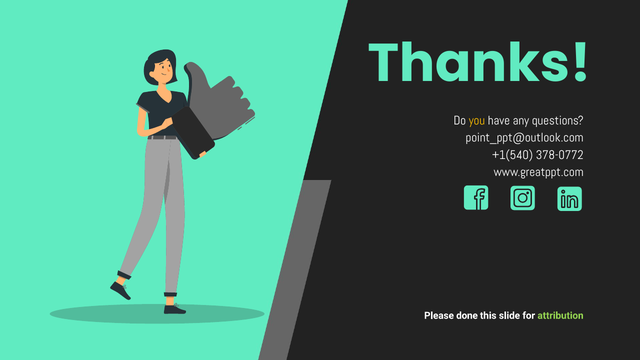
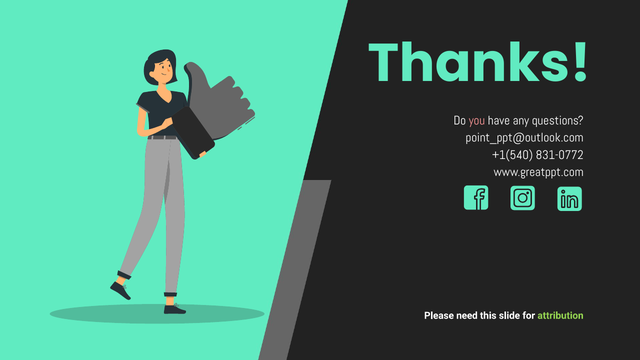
you colour: yellow -> pink (477, 121)
378-0772: 378-0772 -> 831-0772 (560, 155)
done: done -> need (467, 316)
